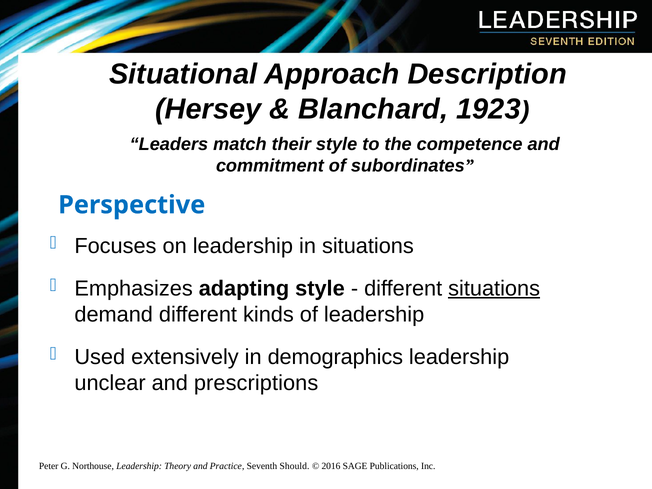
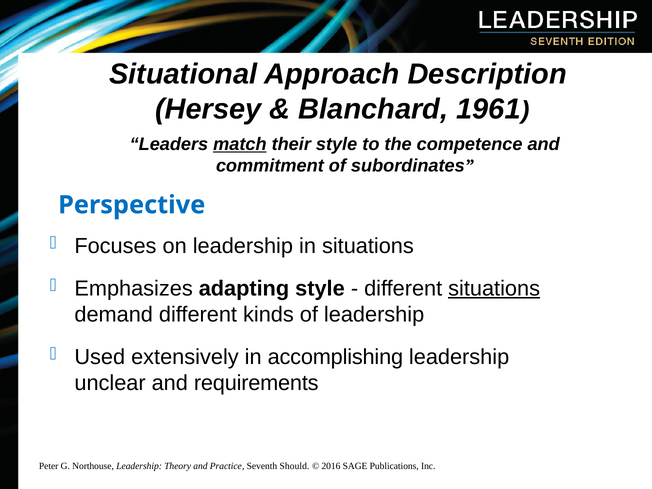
1923: 1923 -> 1961 (488, 109)
match underline: none -> present (240, 144)
demographics: demographics -> accomplishing (335, 357)
prescriptions: prescriptions -> requirements (256, 383)
